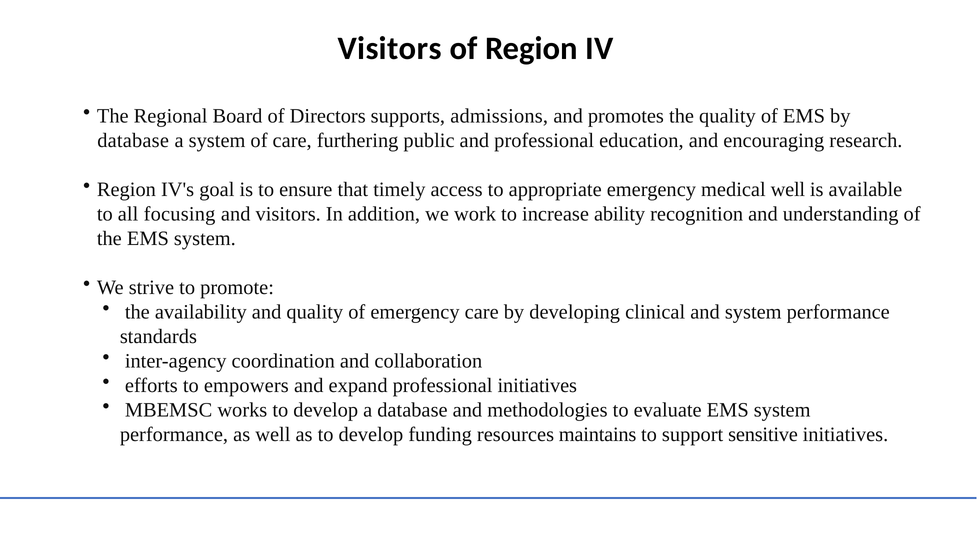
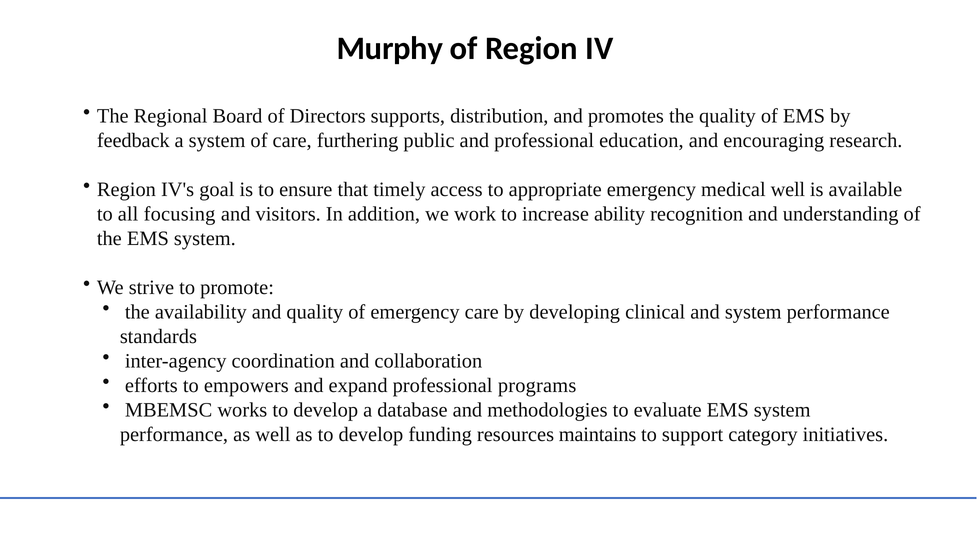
Visitors: Visitors -> Murphy (390, 49)
admissions: admissions -> distribution (499, 116)
database: database -> feedback (133, 140)
professional initiatives: initiatives -> programs (537, 385)
sensitive: sensitive -> category (763, 434)
